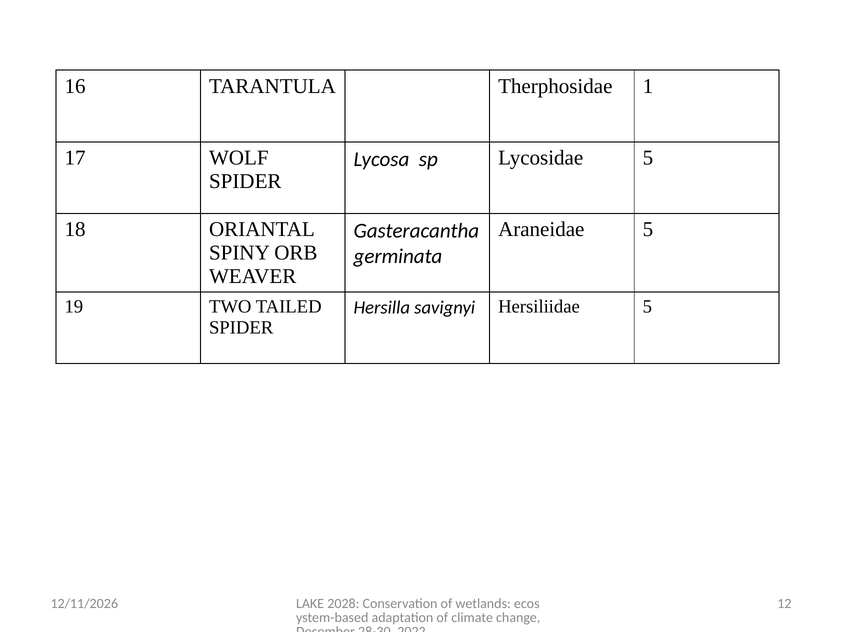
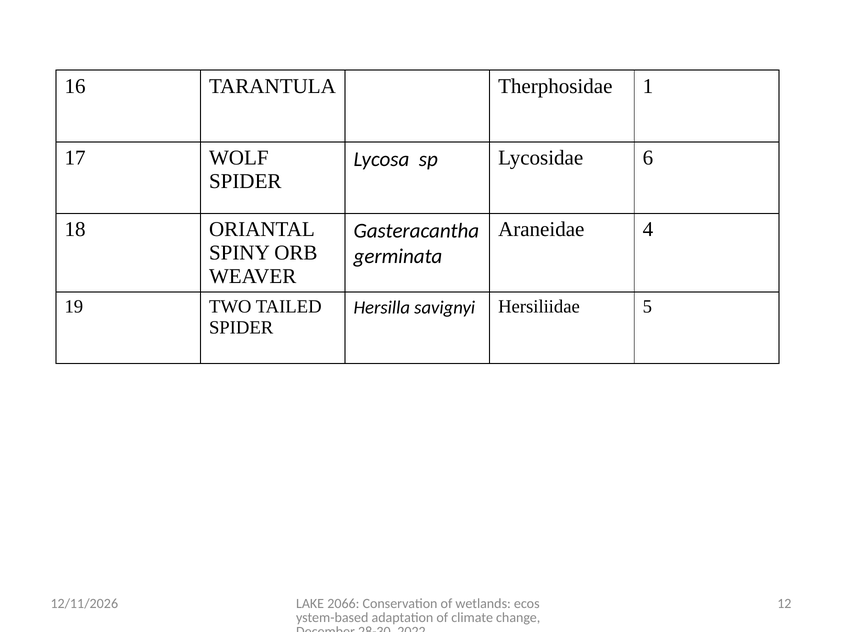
Lycosidae 5: 5 -> 6 (648, 158)
Araneidae 5: 5 -> 4 (648, 229)
2028: 2028 -> 2066 (343, 603)
